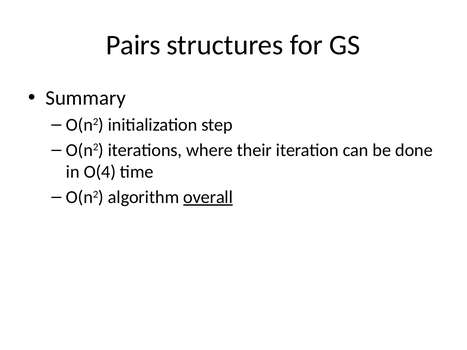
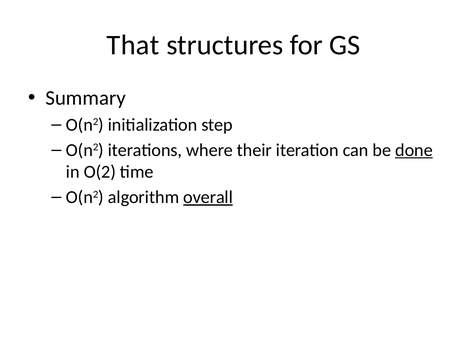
Pairs: Pairs -> That (133, 45)
done underline: none -> present (414, 150)
O(4: O(4 -> O(2 (100, 172)
